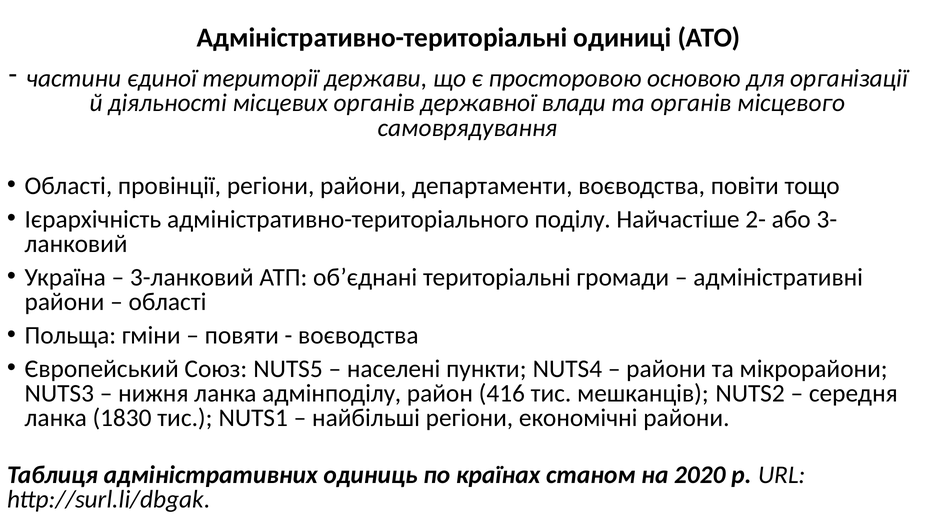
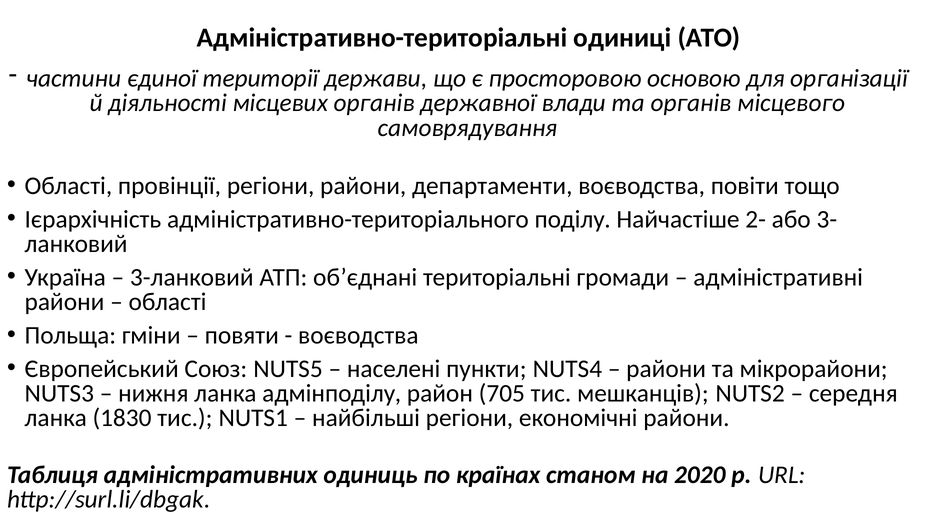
416: 416 -> 705 (502, 393)
